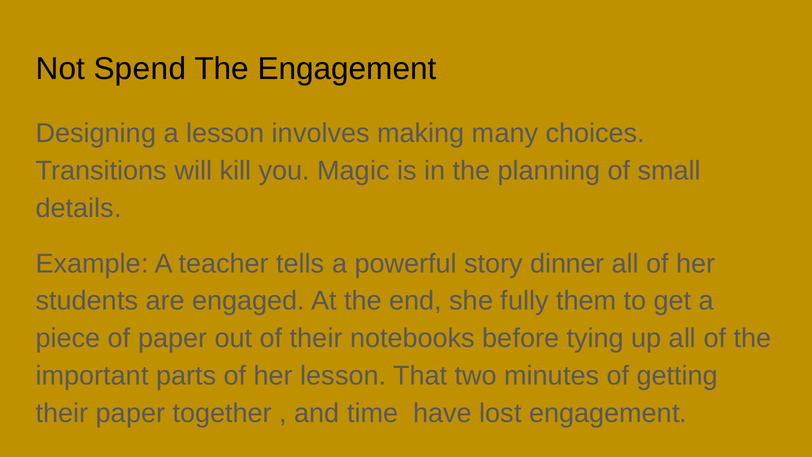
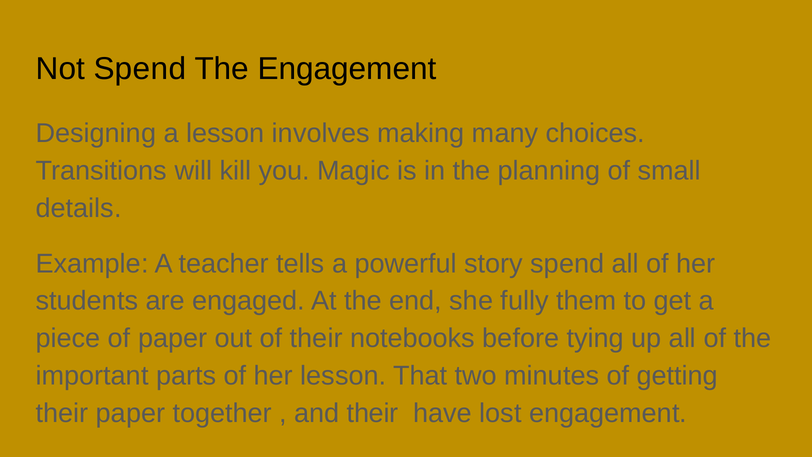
story dinner: dinner -> spend (567, 264)
and time: time -> their (373, 413)
